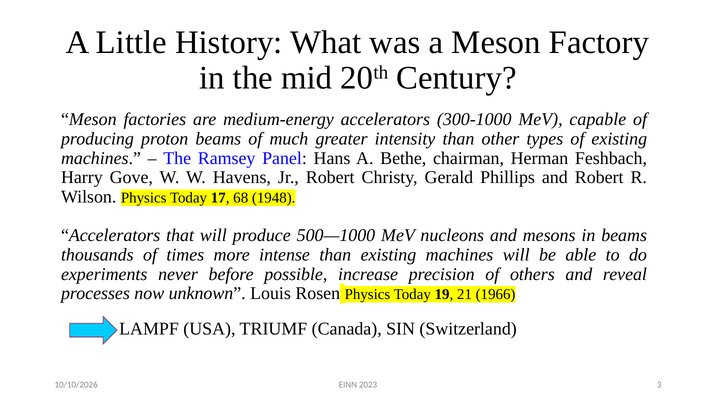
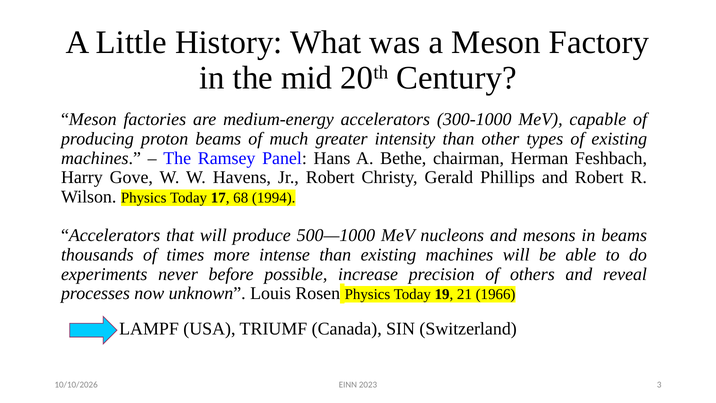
1948: 1948 -> 1994 (274, 198)
